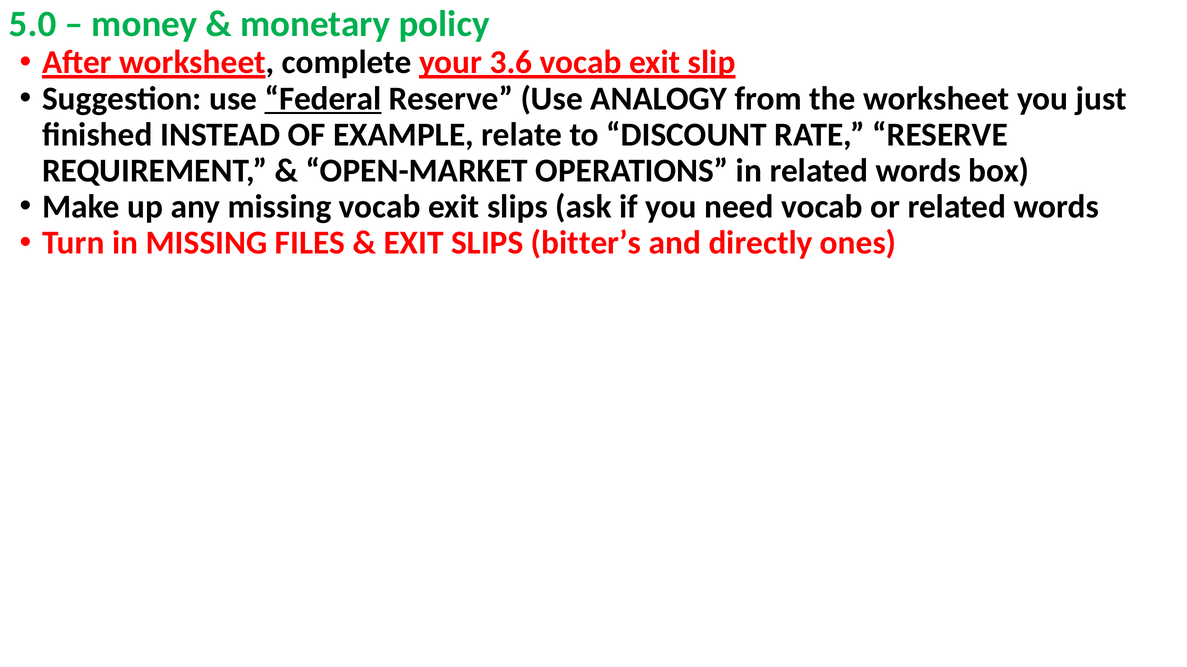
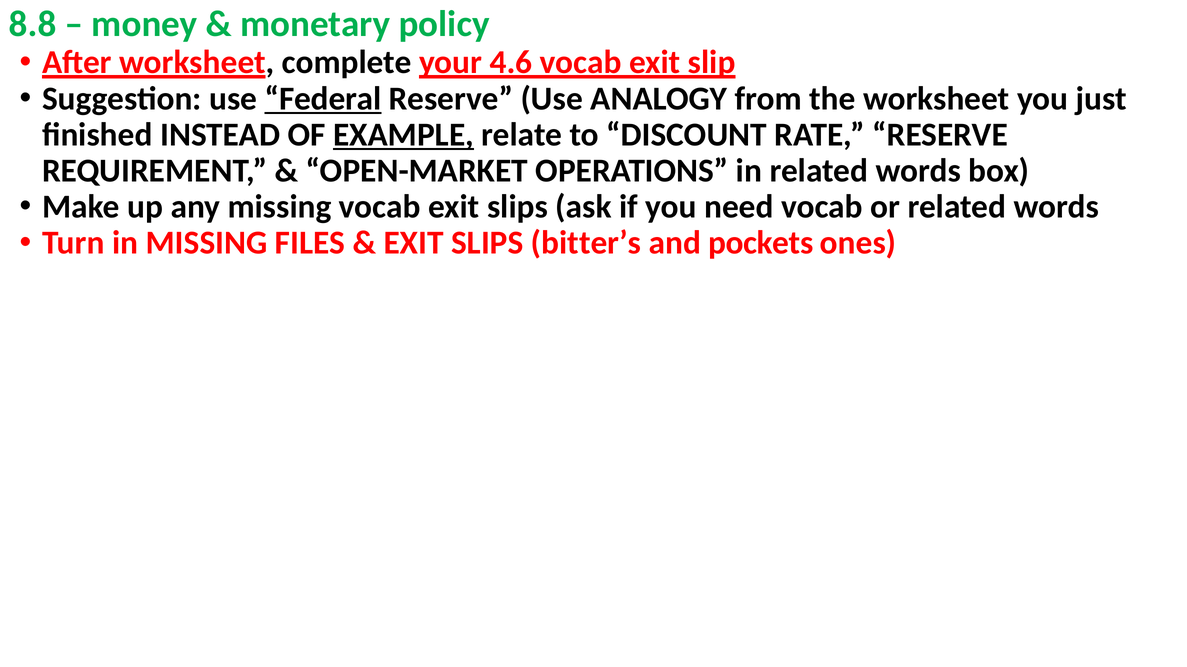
5.0: 5.0 -> 8.8 (33, 24)
3.6: 3.6 -> 4.6 (511, 63)
EXAMPLE underline: none -> present (404, 135)
directly: directly -> pockets (761, 243)
